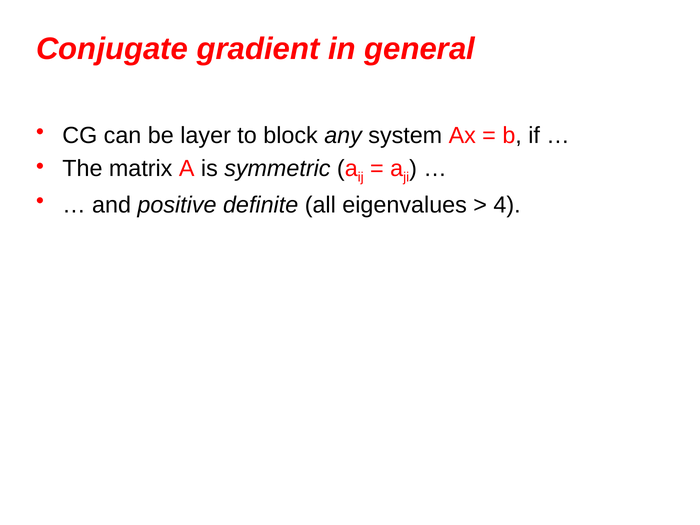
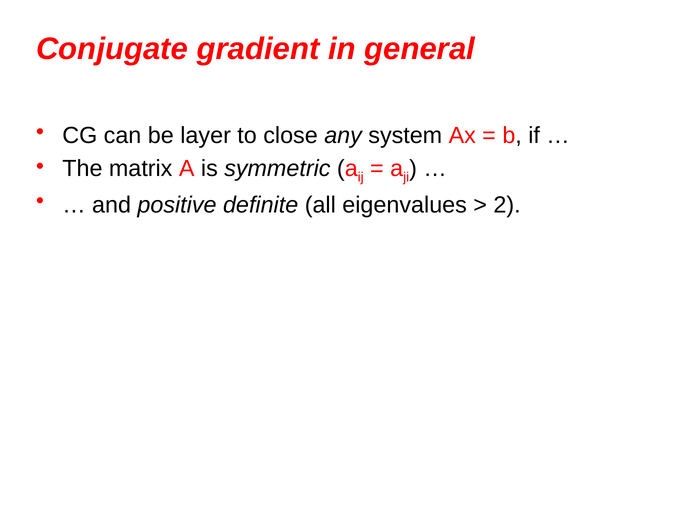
block: block -> close (291, 136)
4: 4 -> 2 (507, 205)
